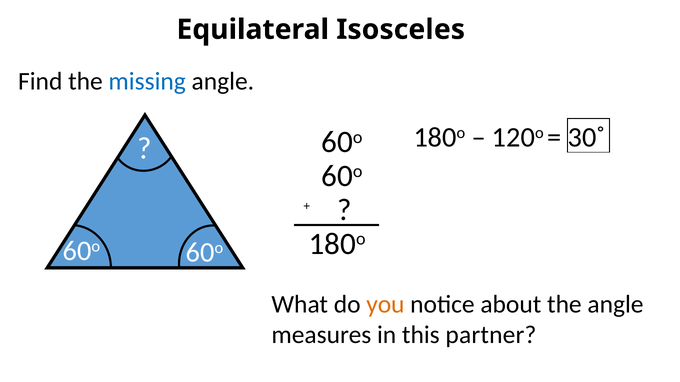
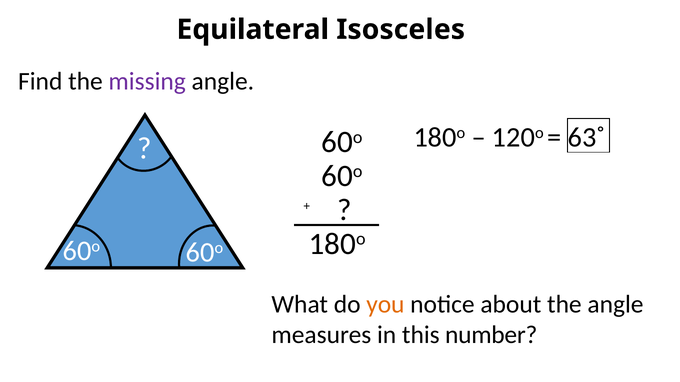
missing colour: blue -> purple (147, 81)
30˚: 30˚ -> 63˚ (587, 137)
partner: partner -> number (491, 335)
